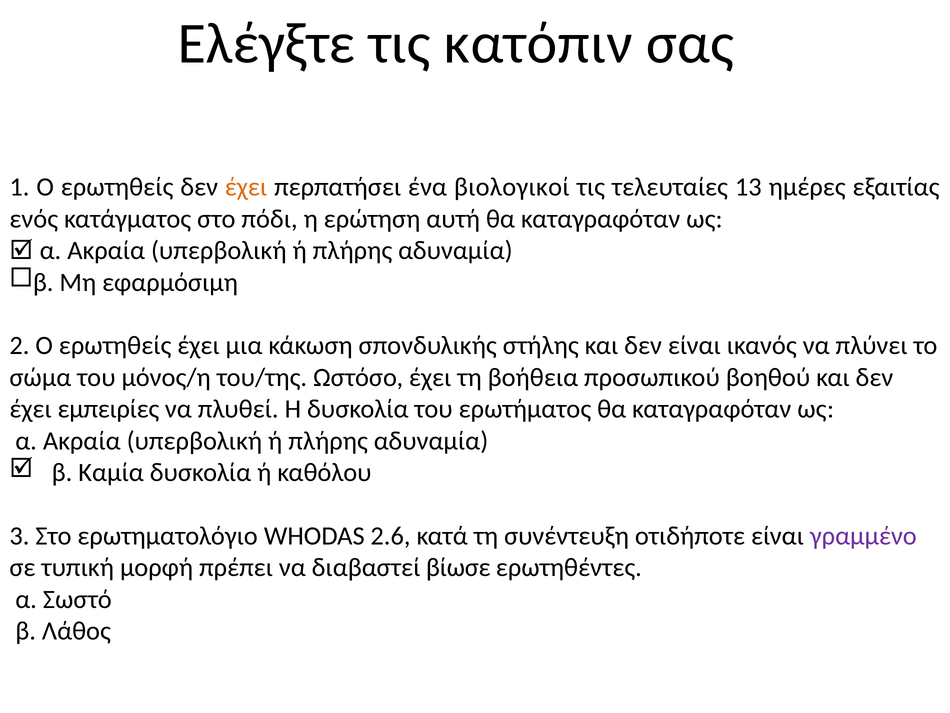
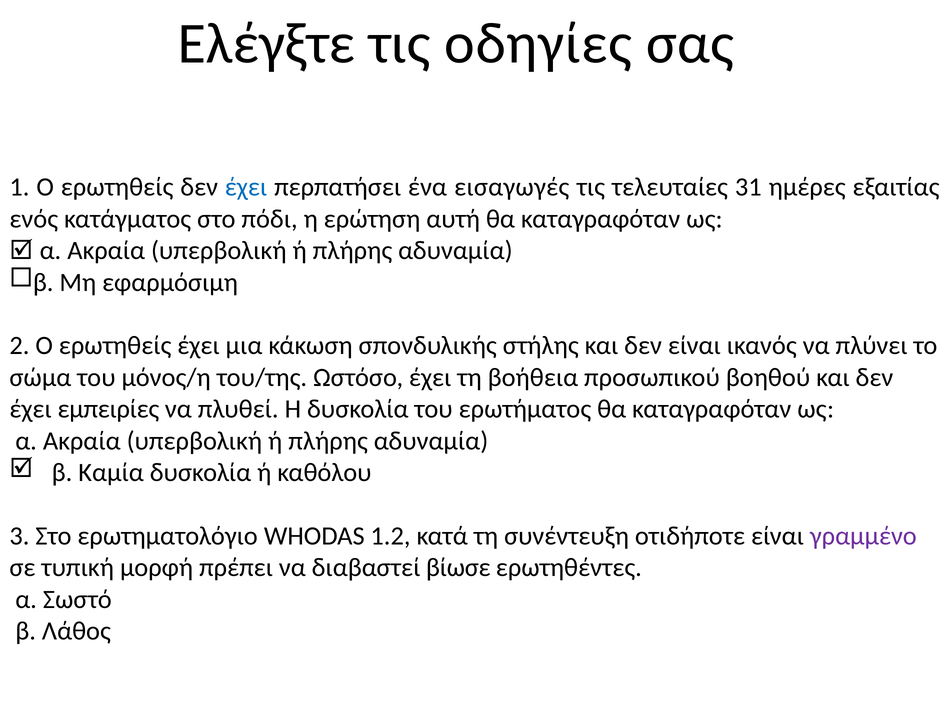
κατόπιν: κατόπιν -> οδηγίες (538, 44)
έχει colour: orange -> blue (246, 187)
βιολογικοί: βιολογικοί -> εισαγωγές (512, 187)
13: 13 -> 31 (748, 187)
2.6: 2.6 -> 1.2 (391, 536)
